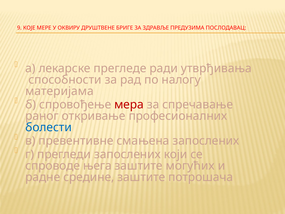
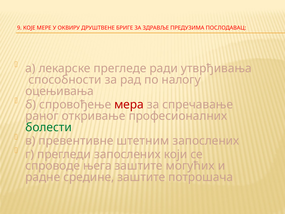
материјама: материјама -> оцењивања (60, 91)
болести colour: blue -> green (49, 127)
смањена: смањена -> штетним (143, 141)
